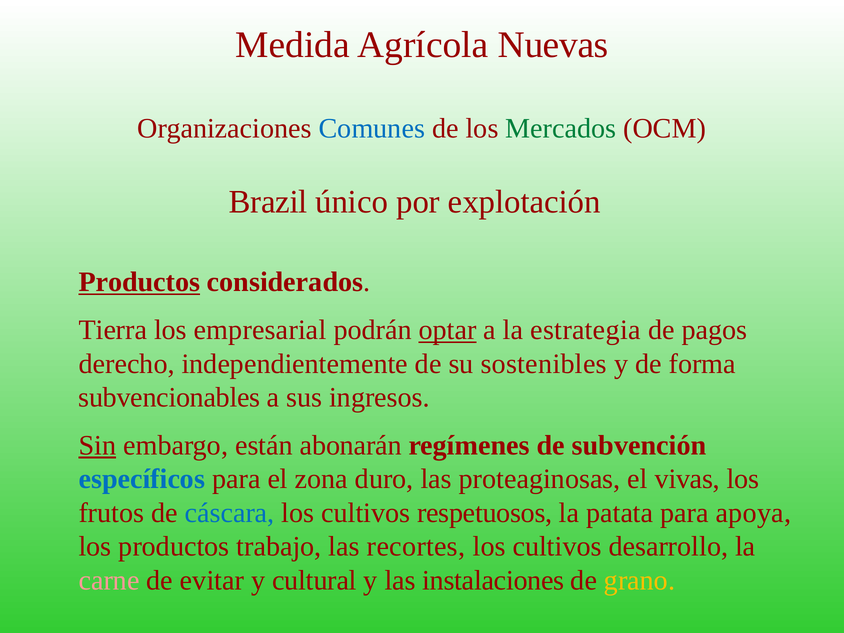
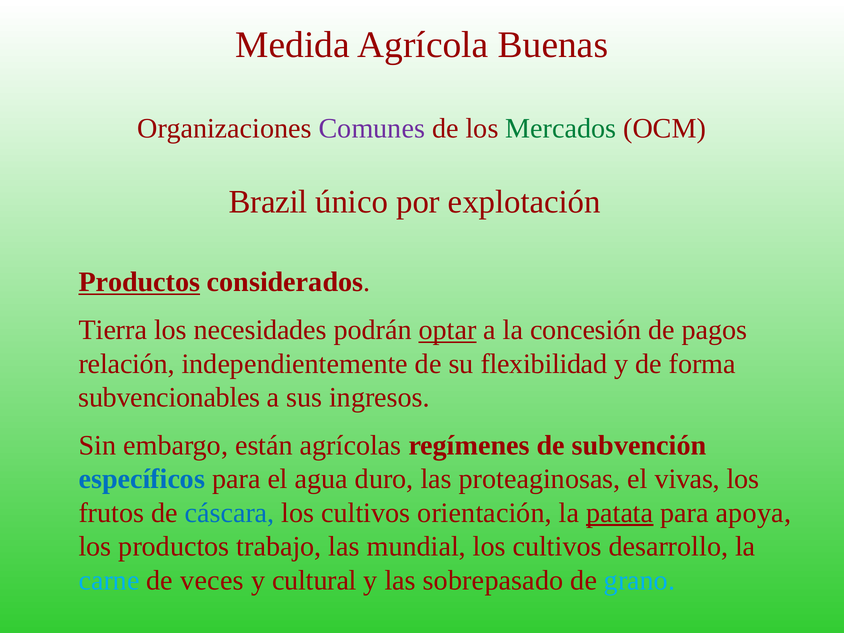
Nuevas: Nuevas -> Buenas (553, 45)
Comunes colour: blue -> purple (372, 128)
empresarial: empresarial -> necesidades (260, 330)
estrategia: estrategia -> concesión (586, 330)
derecho: derecho -> relación (127, 364)
sostenibles: sostenibles -> flexibilidad (544, 364)
Sin underline: present -> none (97, 445)
abonarán: abonarán -> agrícolas (351, 445)
zona: zona -> agua (321, 479)
respetuosos: respetuosos -> orientación (485, 513)
patata underline: none -> present (620, 513)
recortes: recortes -> mundial (416, 547)
carne colour: pink -> light blue (109, 580)
evitar: evitar -> veces (212, 580)
instalaciones: instalaciones -> sobrepasado (493, 580)
grano colour: yellow -> light blue (640, 580)
